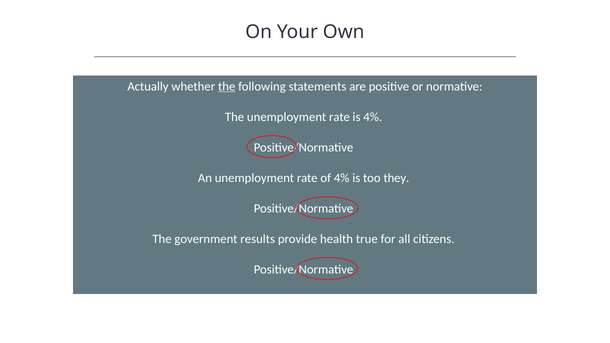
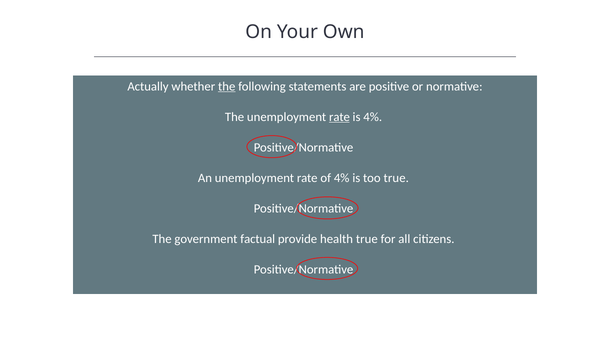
rate underline: none -> present (339, 117)
too they: they -> true (396, 178)
results: results -> factual (258, 239)
